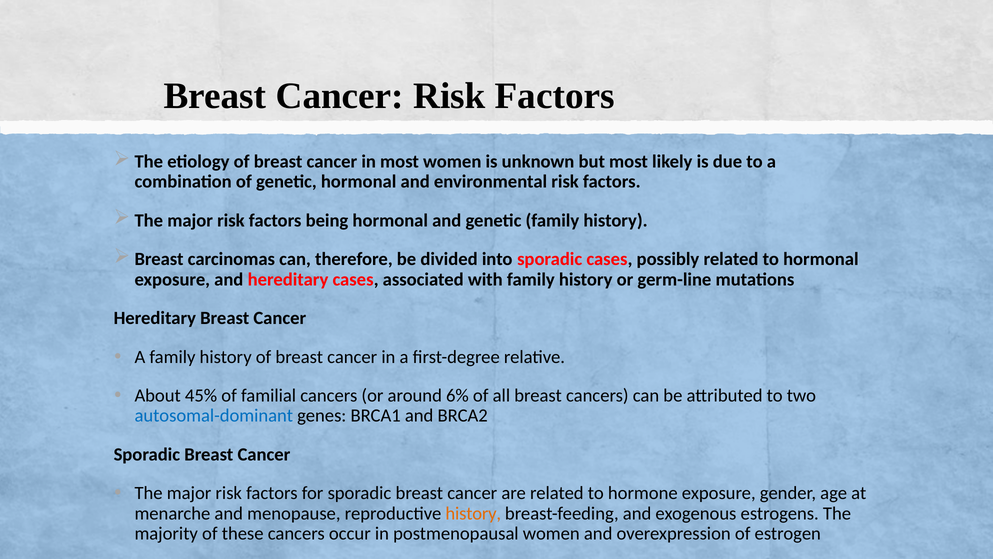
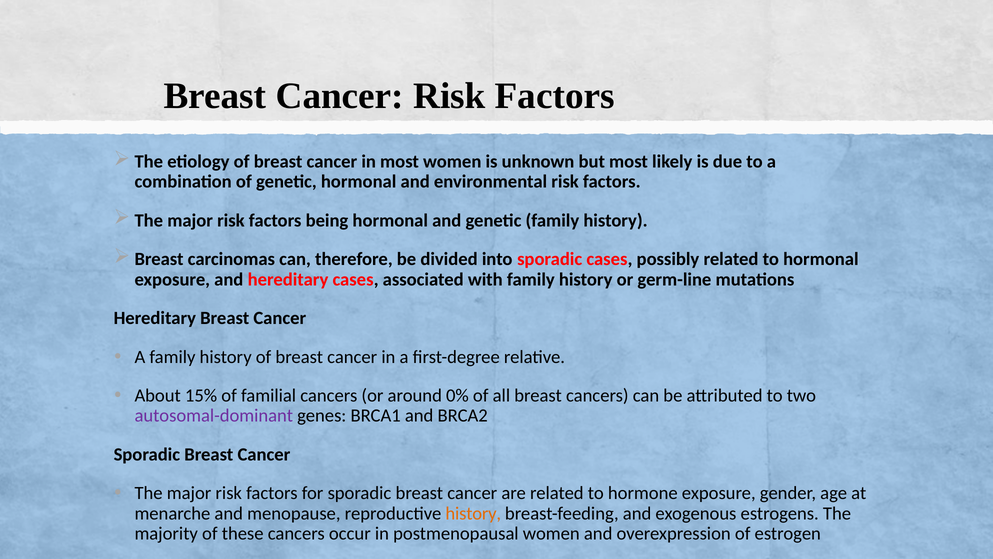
45%: 45% -> 15% (201, 395)
6%: 6% -> 0% (457, 395)
autosomal-dominant colour: blue -> purple (214, 416)
